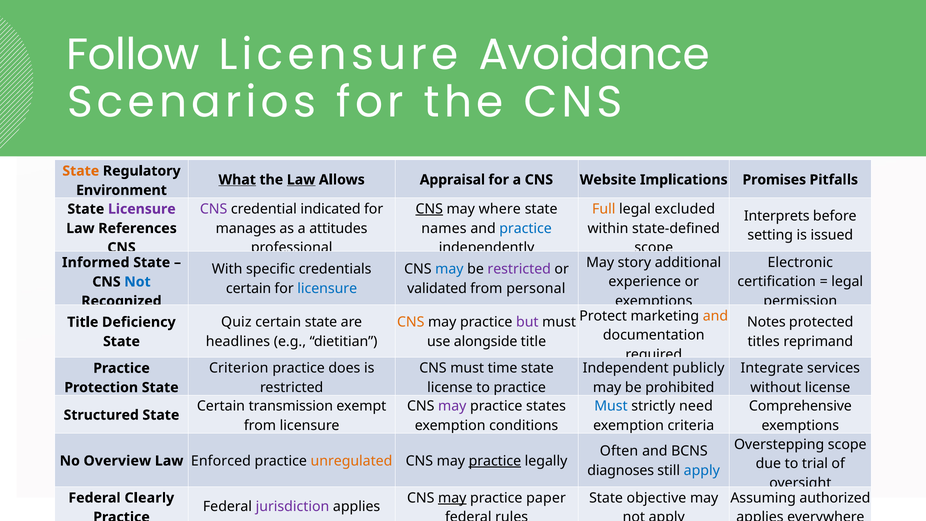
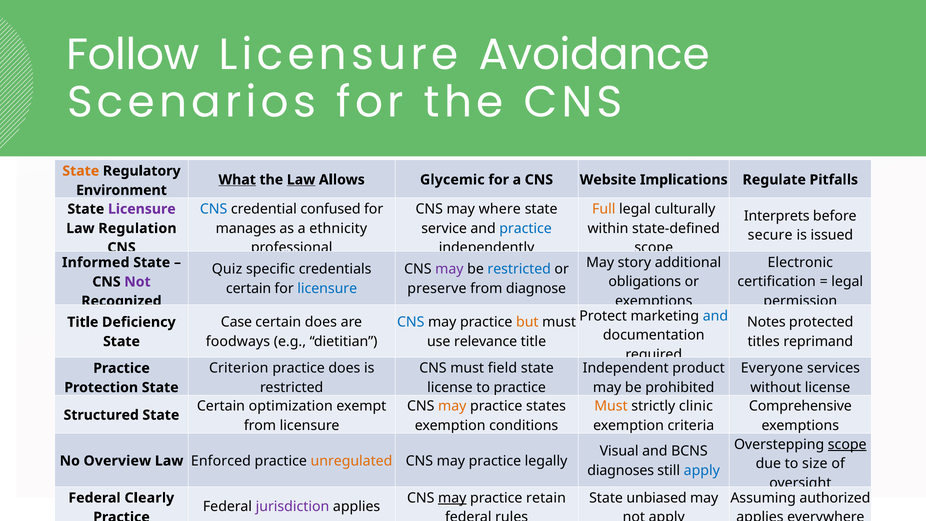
Appraisal: Appraisal -> Glycemic (452, 180)
Promises: Promises -> Regulate (774, 180)
CNS colour: purple -> blue (214, 209)
indicated: indicated -> confused (331, 209)
CNS underline: present -> none (429, 209)
excluded: excluded -> culturally (685, 209)
attitudes: attitudes -> ethnicity (338, 228)
names: names -> service (444, 228)
References: References -> Regulation (137, 228)
setting: setting -> secure (770, 235)
With: With -> Quiz (227, 269)
may colour: blue -> purple (449, 269)
restricted colour: purple -> blue (519, 269)
experience: experience -> obligations (645, 282)
Not colour: blue -> purple (137, 282)
validated: validated -> preserve (437, 289)
personal: personal -> diagnose (536, 289)
and colour: orange -> blue (715, 316)
Quiz: Quiz -> Case (236, 322)
certain state: state -> does (321, 322)
CNS colour: orange -> blue (411, 322)
but colour: purple -> orange (527, 322)
headlines: headlines -> foodways (238, 341)
alongside: alongside -> relevance (486, 341)
time: time -> field (502, 368)
publicly: publicly -> product (699, 368)
Integrate: Integrate -> Everyone (772, 368)
transmission: transmission -> optimization (291, 406)
may colour: purple -> orange (452, 406)
Must colour: blue -> orange (611, 406)
need: need -> clinic (696, 406)
scope underline: none -> present (847, 444)
Often: Often -> Visual (619, 451)
practice underline: present -> none (495, 461)
trial: trial -> size (815, 464)
paper: paper -> retain (546, 498)
objective: objective -> unbiased (657, 498)
